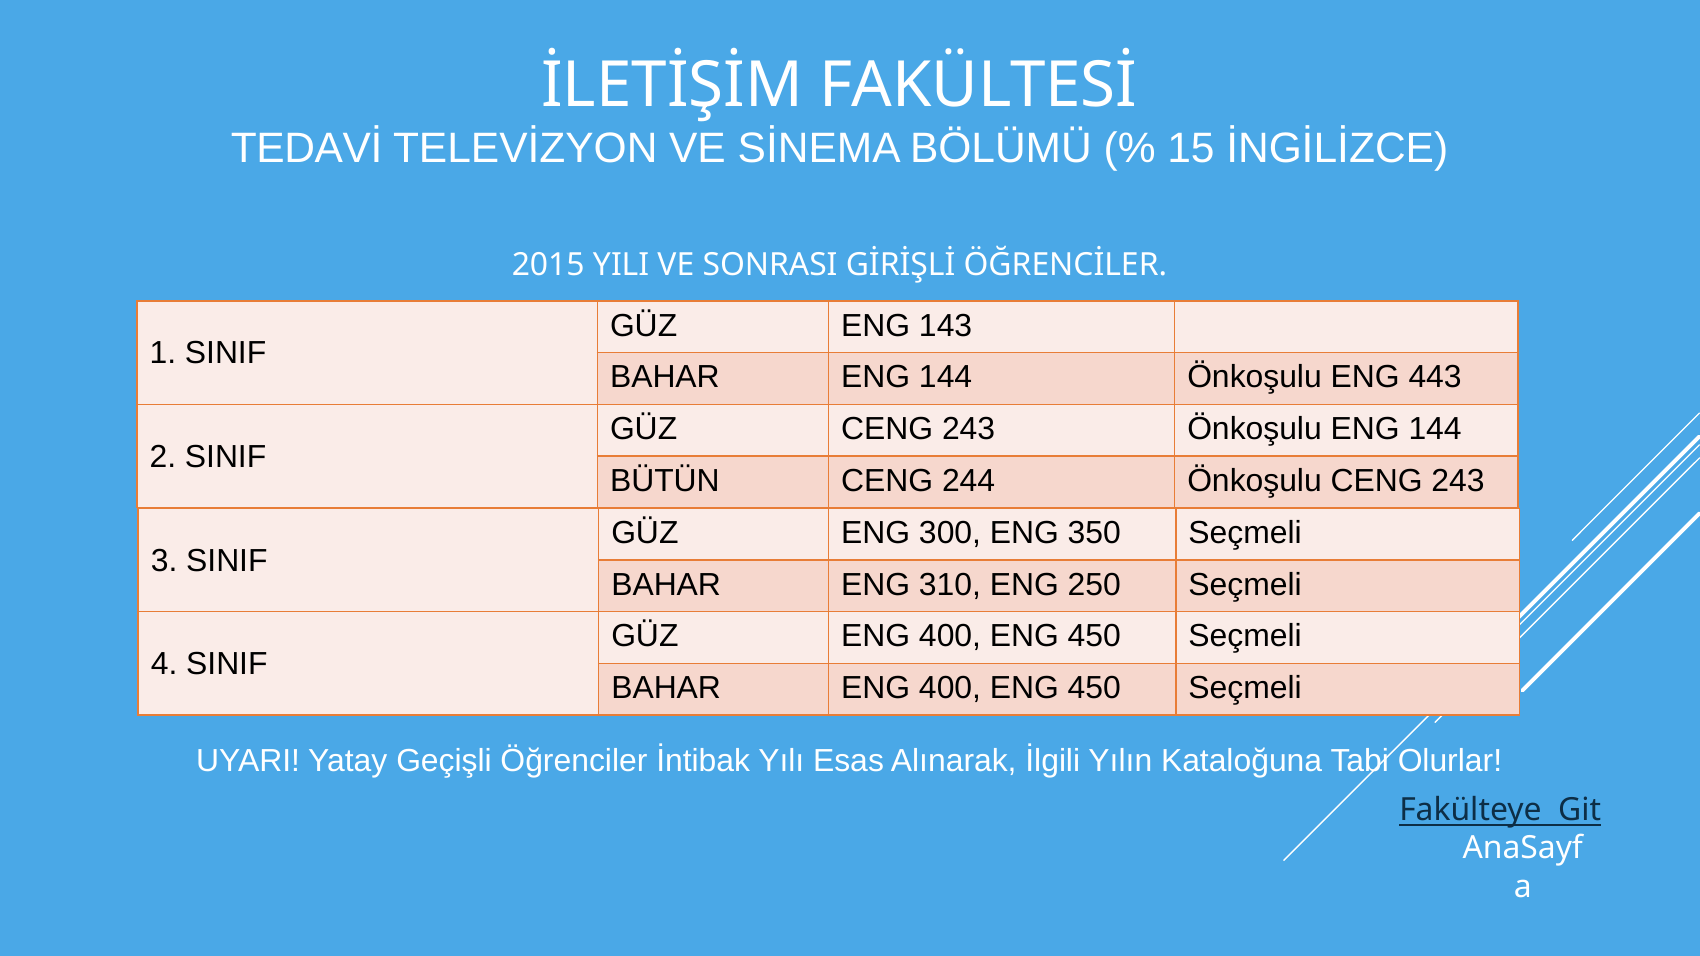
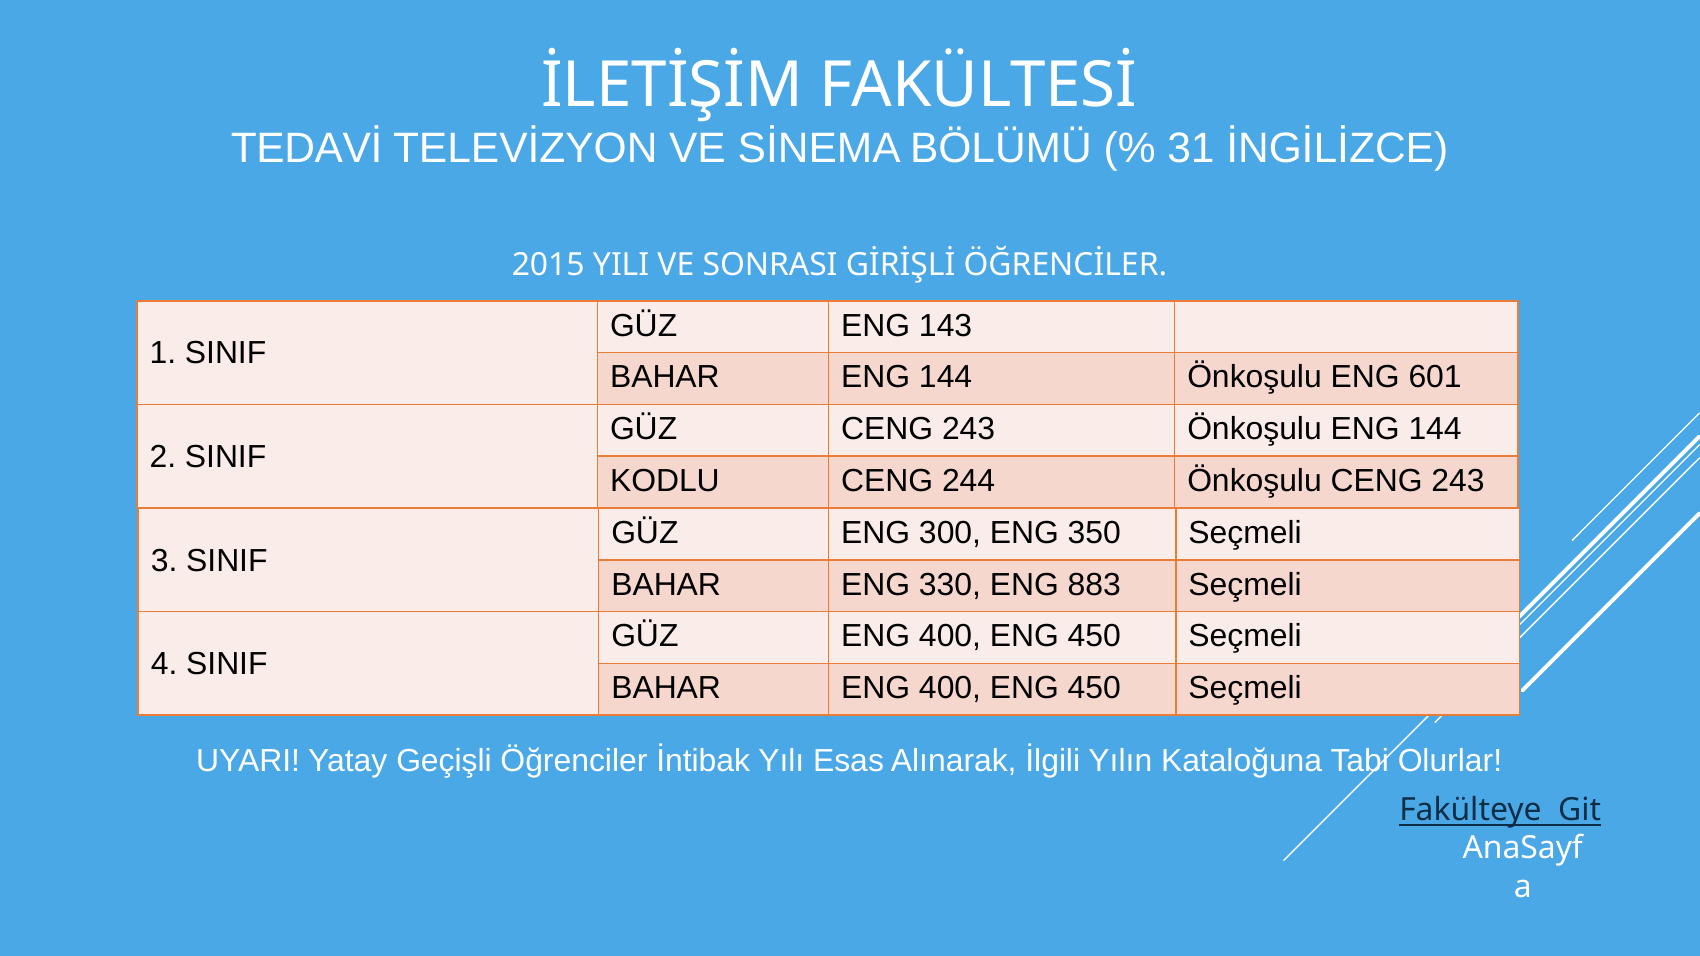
15: 15 -> 31 (1191, 148)
443: 443 -> 601 (1435, 378)
BÜTÜN: BÜTÜN -> KODLU (665, 481)
310: 310 -> 330 (950, 585)
250: 250 -> 883 (1094, 585)
